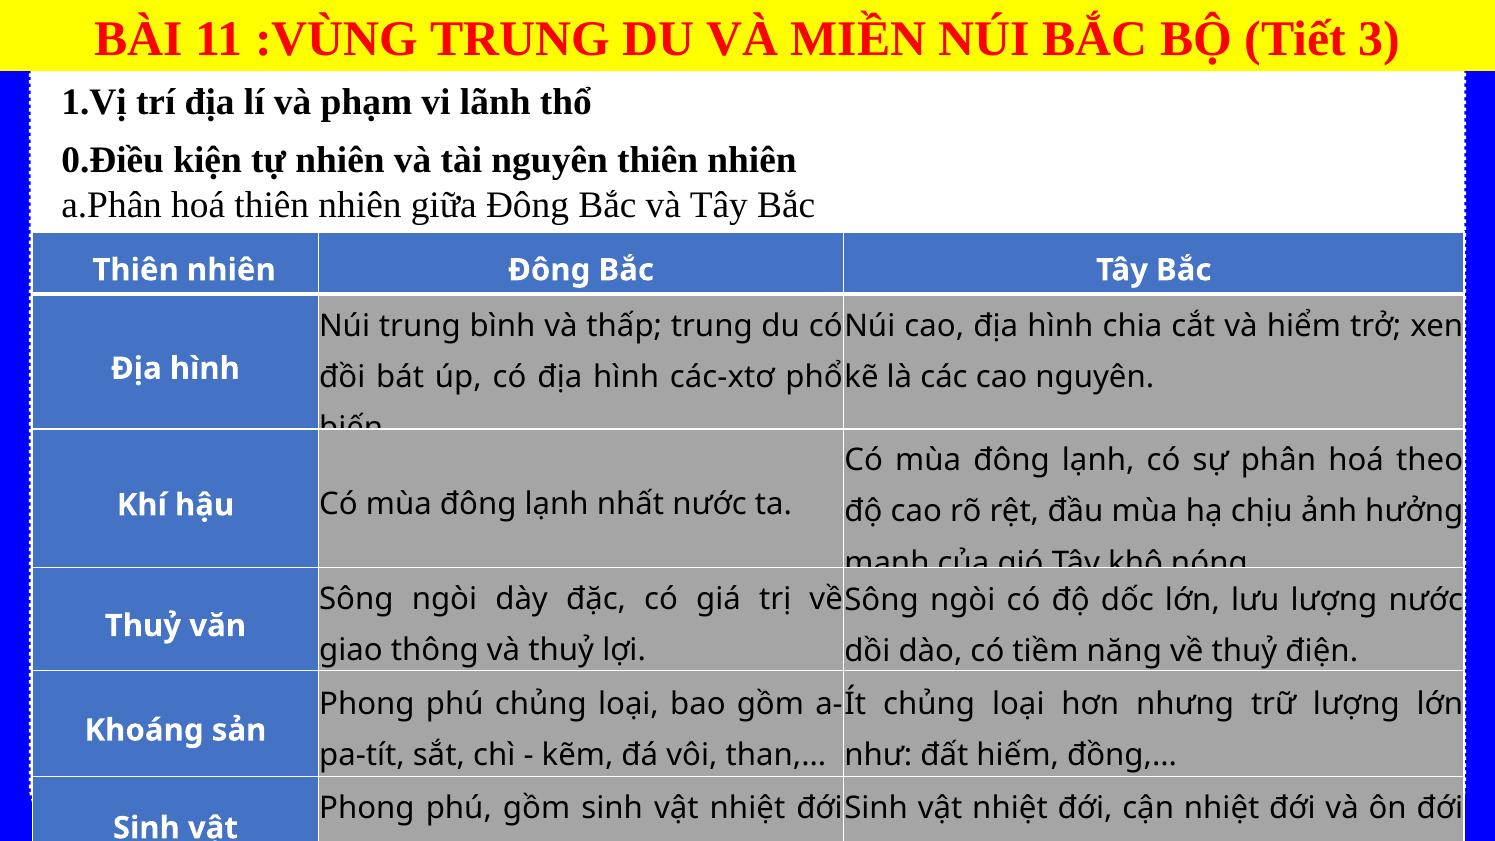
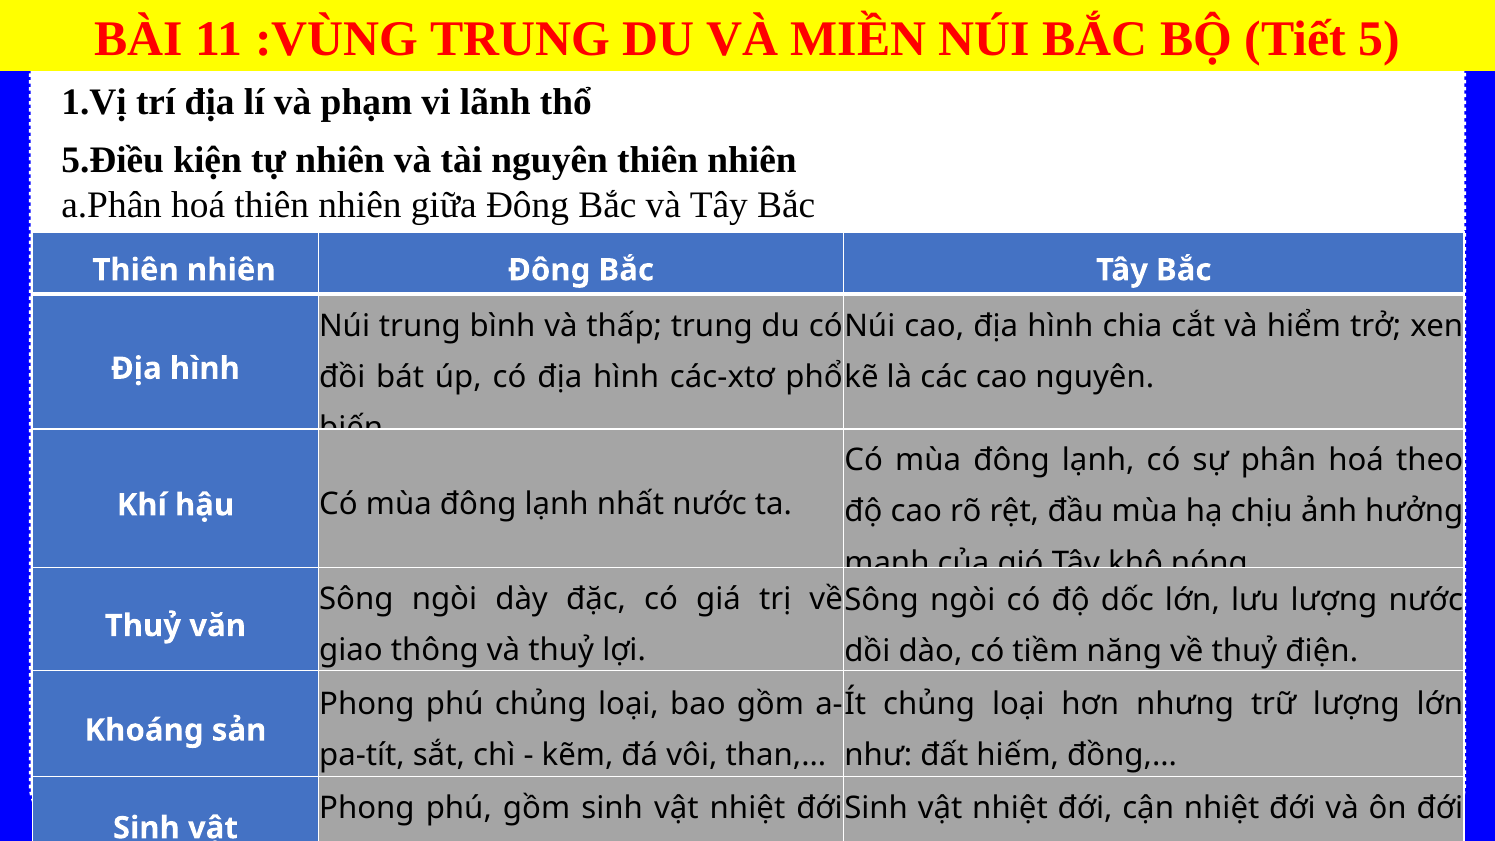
3: 3 -> 5 (1379, 39)
0.Điều: 0.Điều -> 5.Điều (113, 161)
